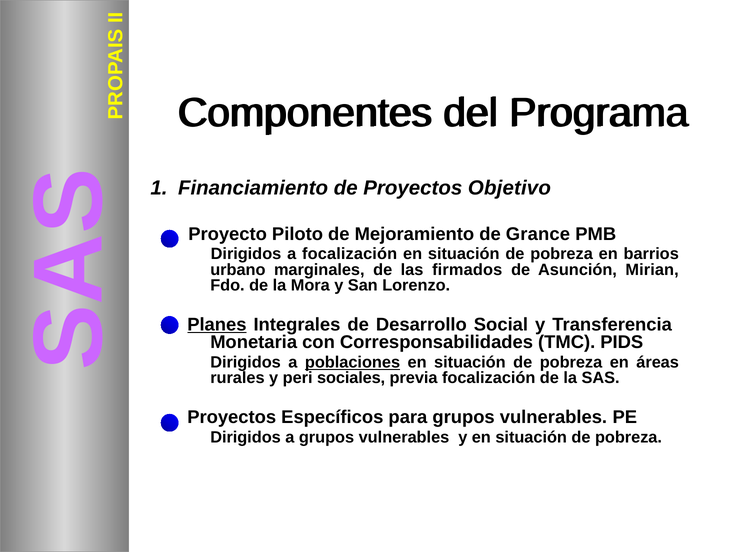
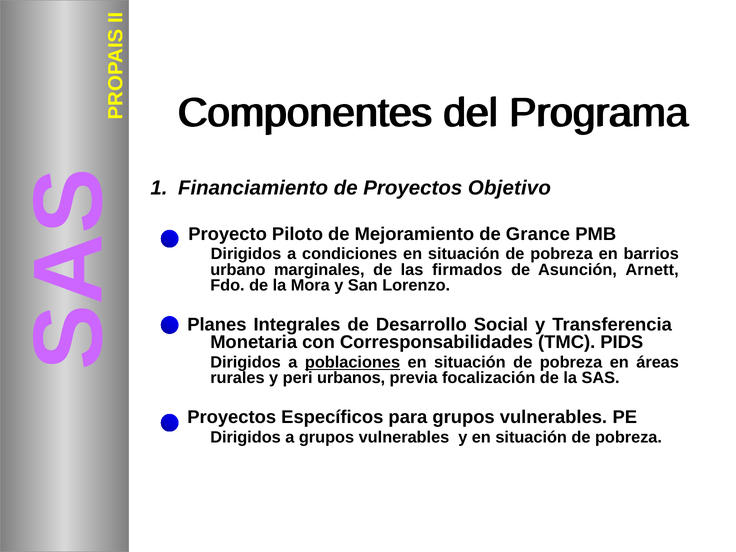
a focalización: focalización -> condiciones (350, 254)
Mirian: Mirian -> Arnett (652, 270)
Planes underline: present -> none (217, 325)
sociales: sociales -> urbanos (351, 378)
